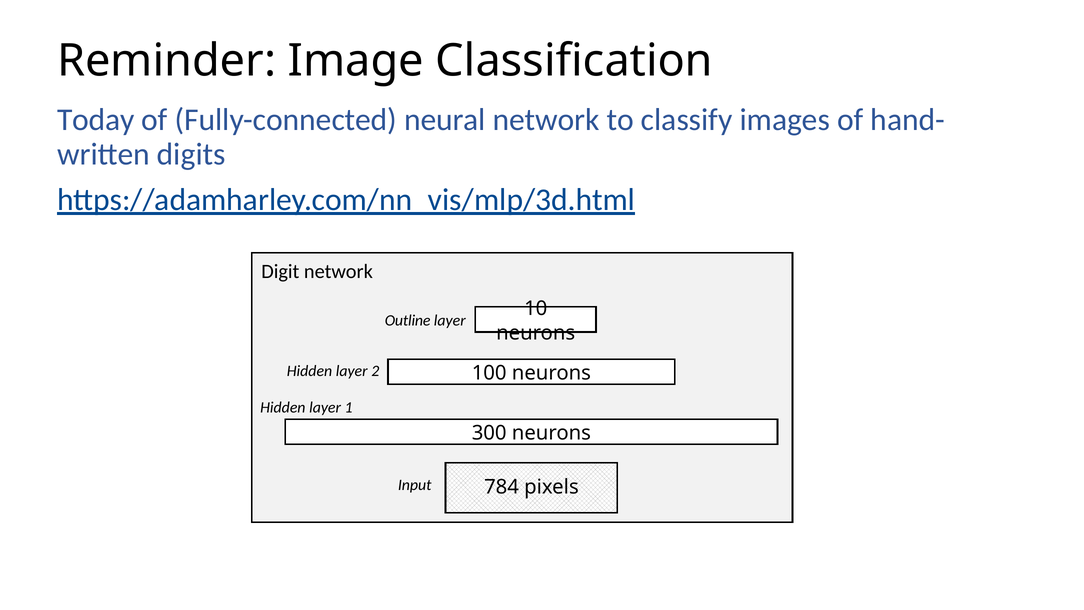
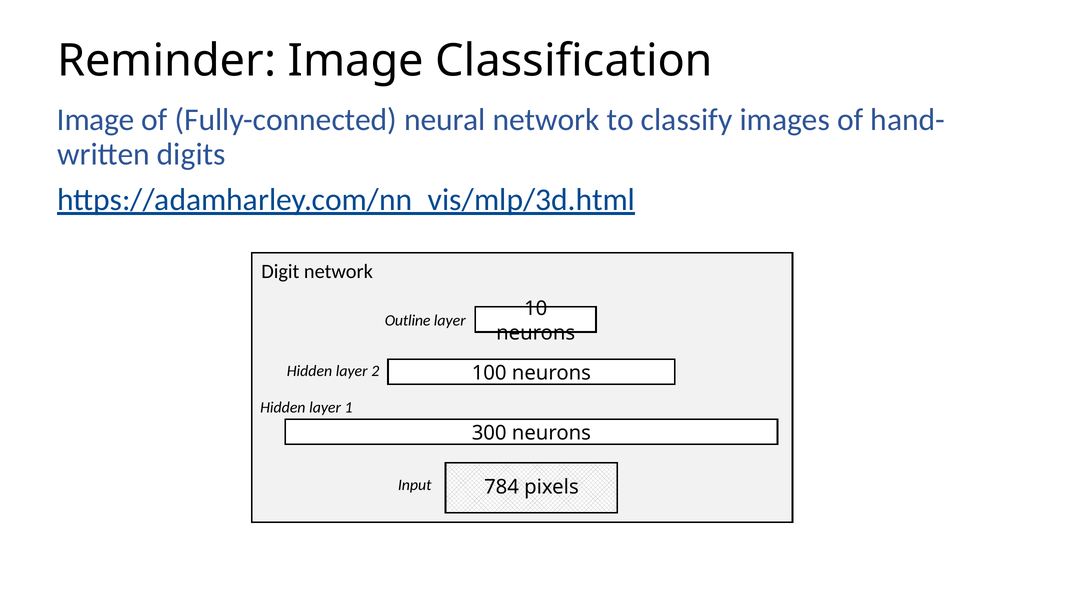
Today: Today -> Image (96, 120)
